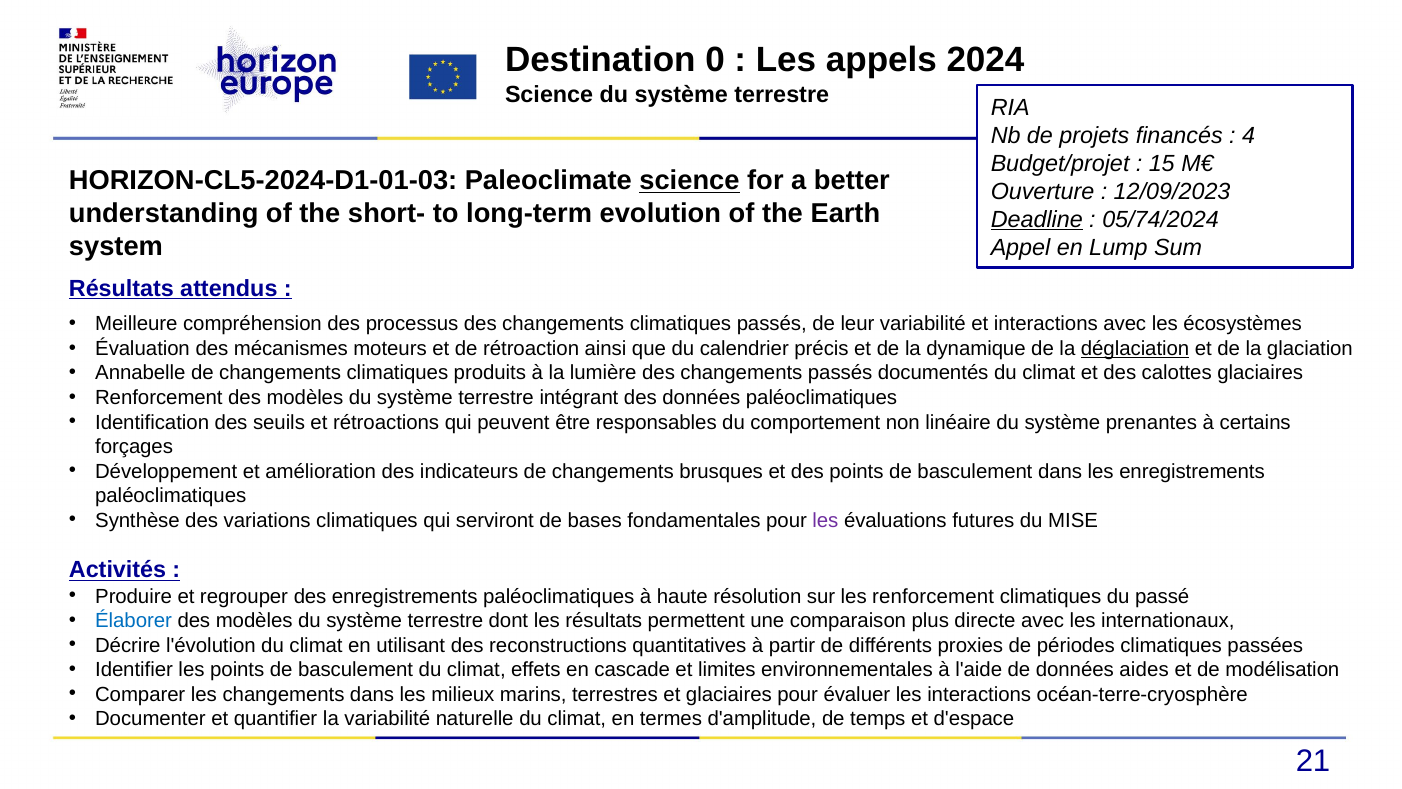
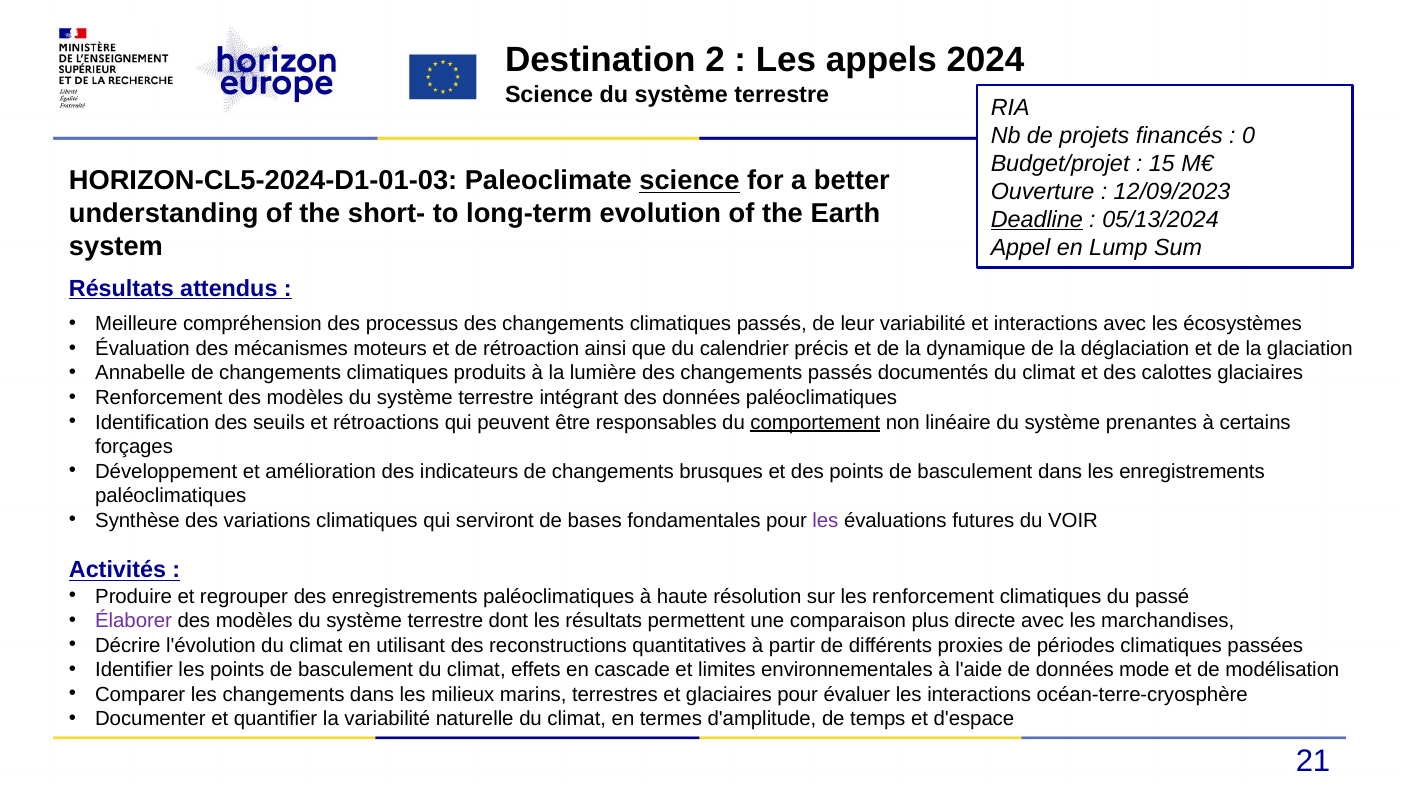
0: 0 -> 2 (715, 60)
4: 4 -> 0 (1249, 136)
05/74/2024: 05/74/2024 -> 05/13/2024 (1161, 220)
déglaciation underline: present -> none (1135, 349)
comportement underline: none -> present (815, 422)
MISE: MISE -> VOIR (1073, 520)
Élaborer colour: blue -> purple (134, 621)
internationaux: internationaux -> marchandises (1168, 621)
aides: aides -> mode (1144, 670)
